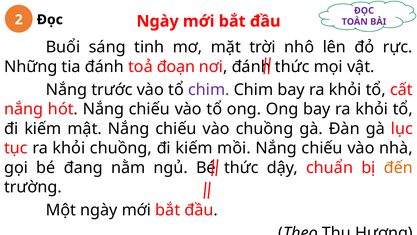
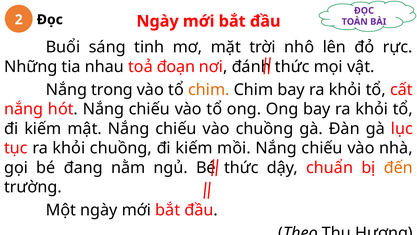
tia đánh: đánh -> nhau (104, 67)
trước: trước -> trong (112, 90)
chim colour: purple -> orange (209, 90)
